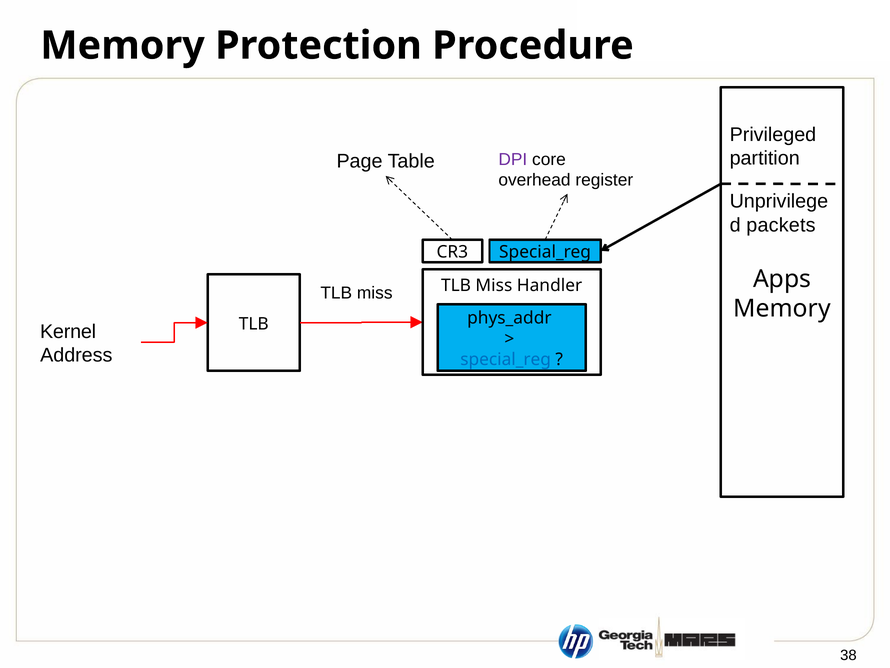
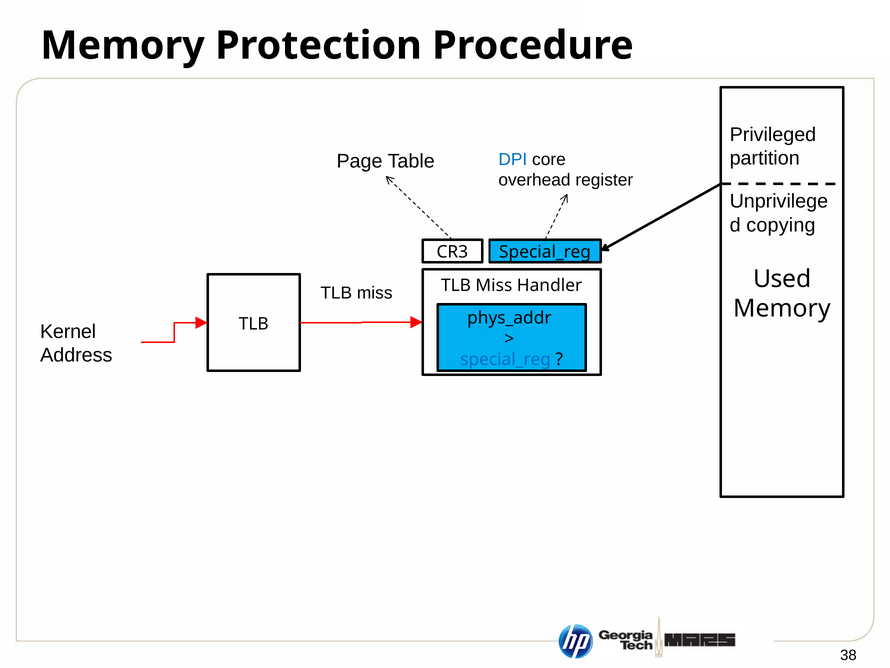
DPI colour: purple -> blue (513, 159)
packets: packets -> copying (781, 225)
Apps: Apps -> Used (782, 279)
